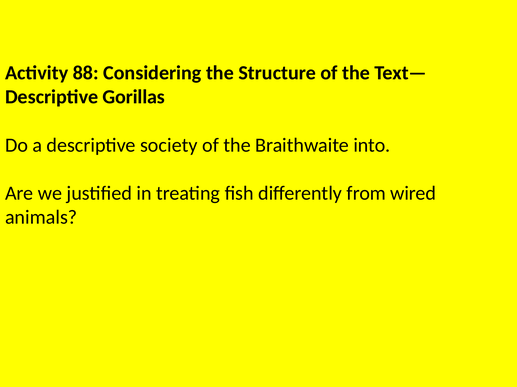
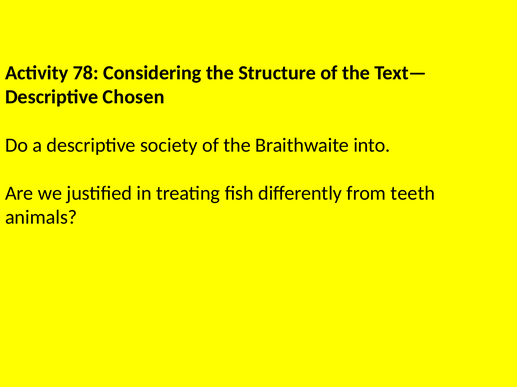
88: 88 -> 78 (86, 73)
Gorillas: Gorillas -> Chosen (134, 97)
wired: wired -> teeth (413, 194)
